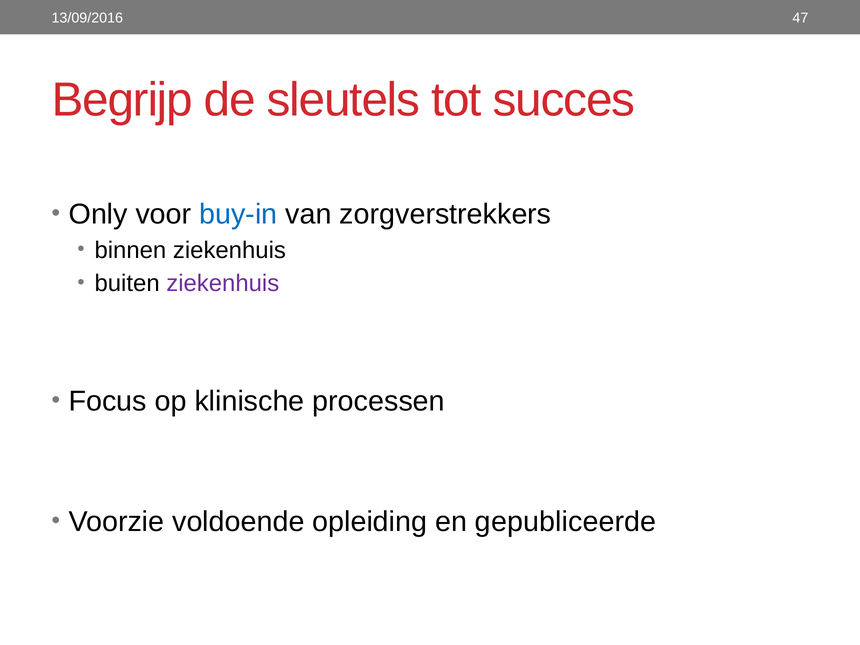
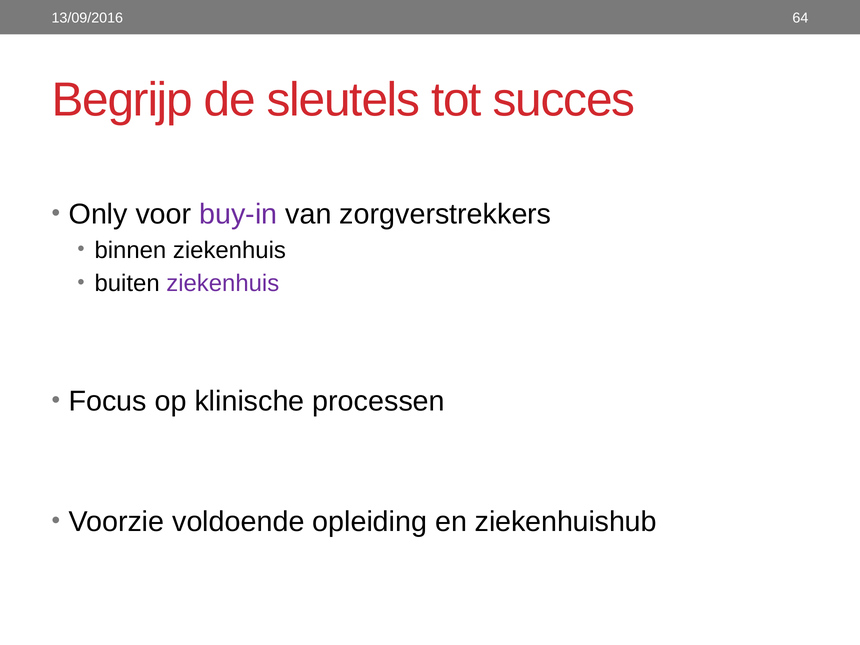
47: 47 -> 64 (800, 18)
buy-in colour: blue -> purple (238, 214)
gepubliceerde: gepubliceerde -> ziekenhuishub (566, 522)
